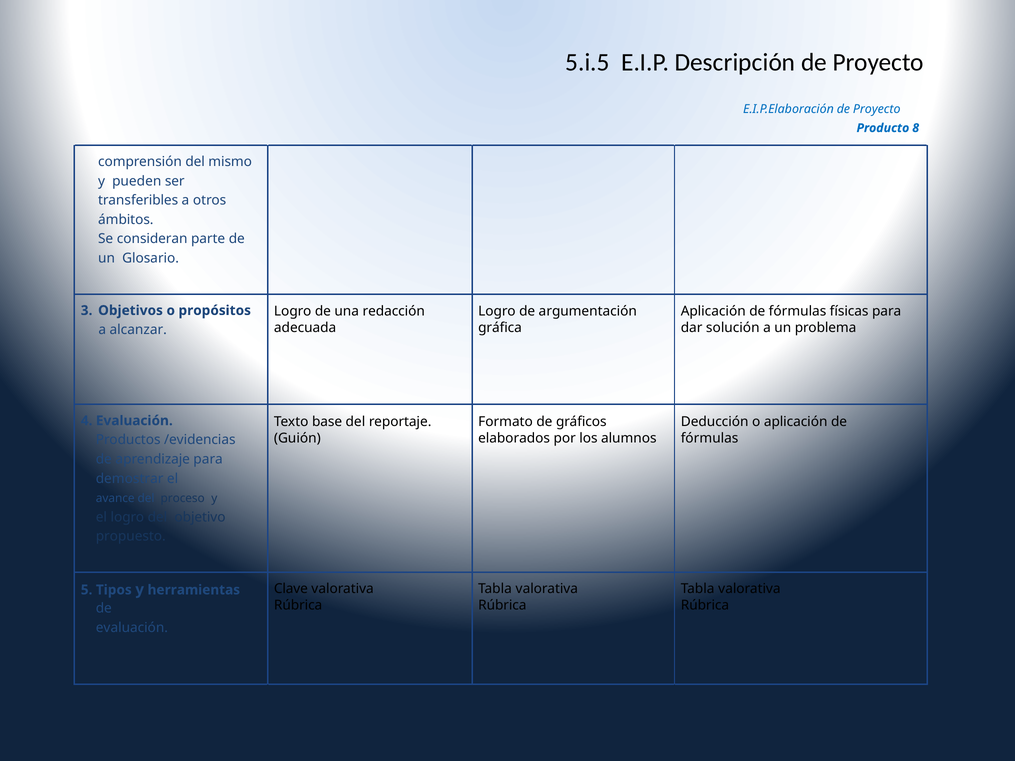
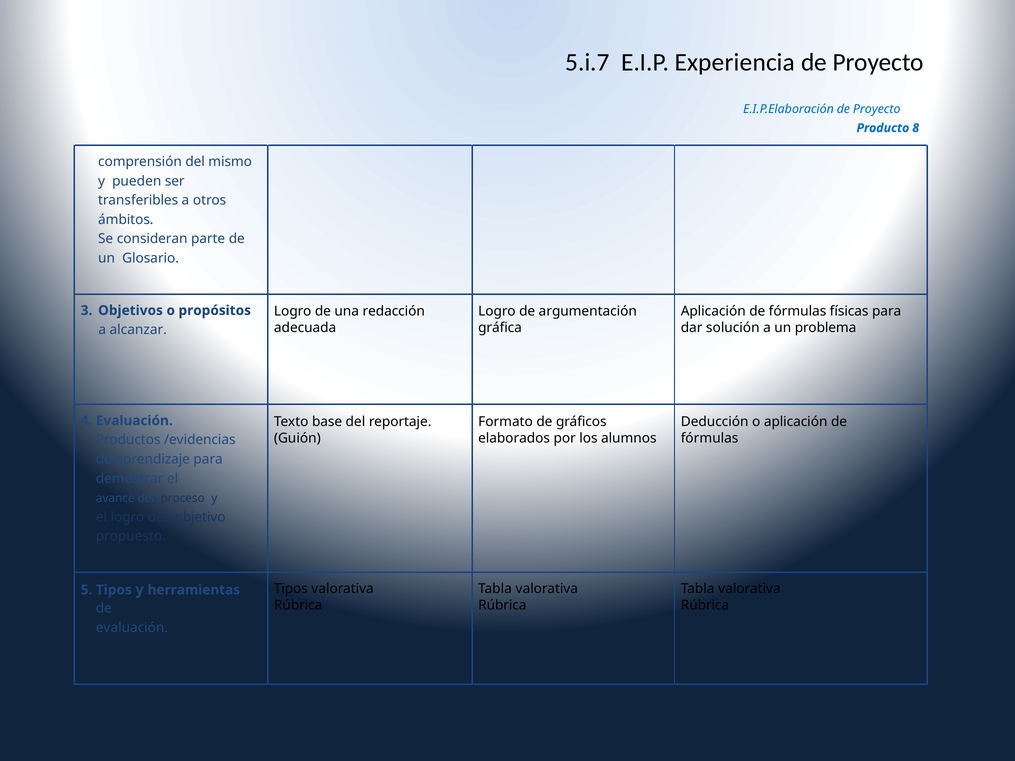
5.i.5: 5.i.5 -> 5.i.7 (588, 62)
Descripción: Descripción -> Experiencia (735, 62)
Clave: Clave -> Tipos (291, 589)
